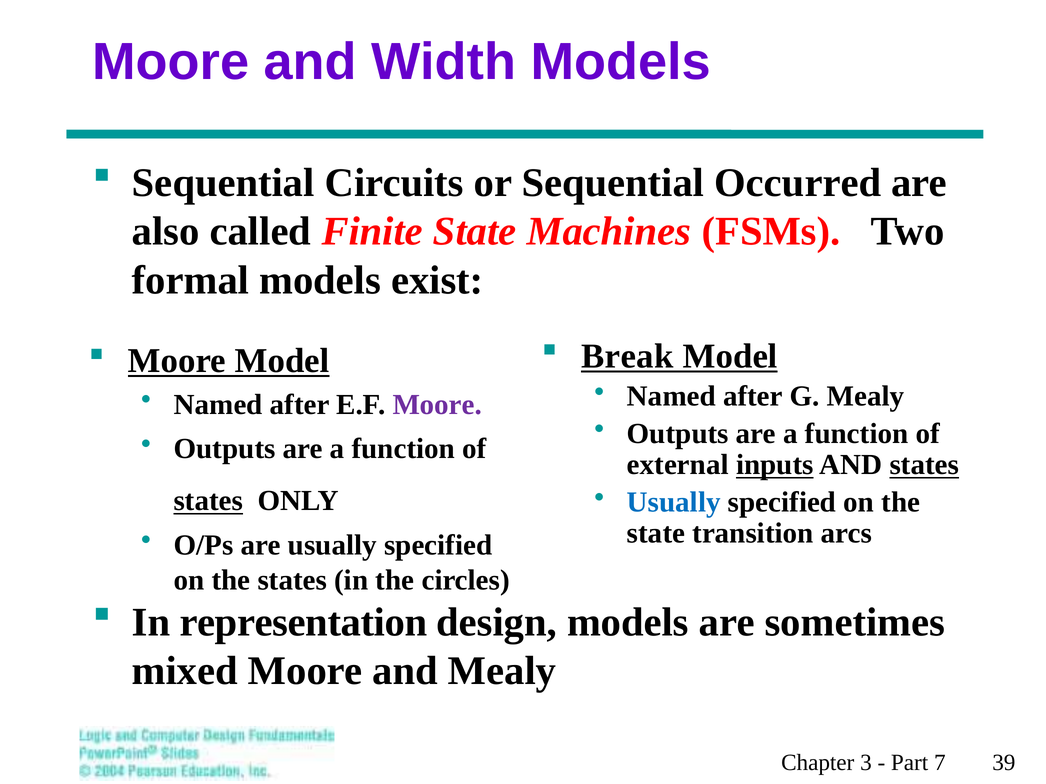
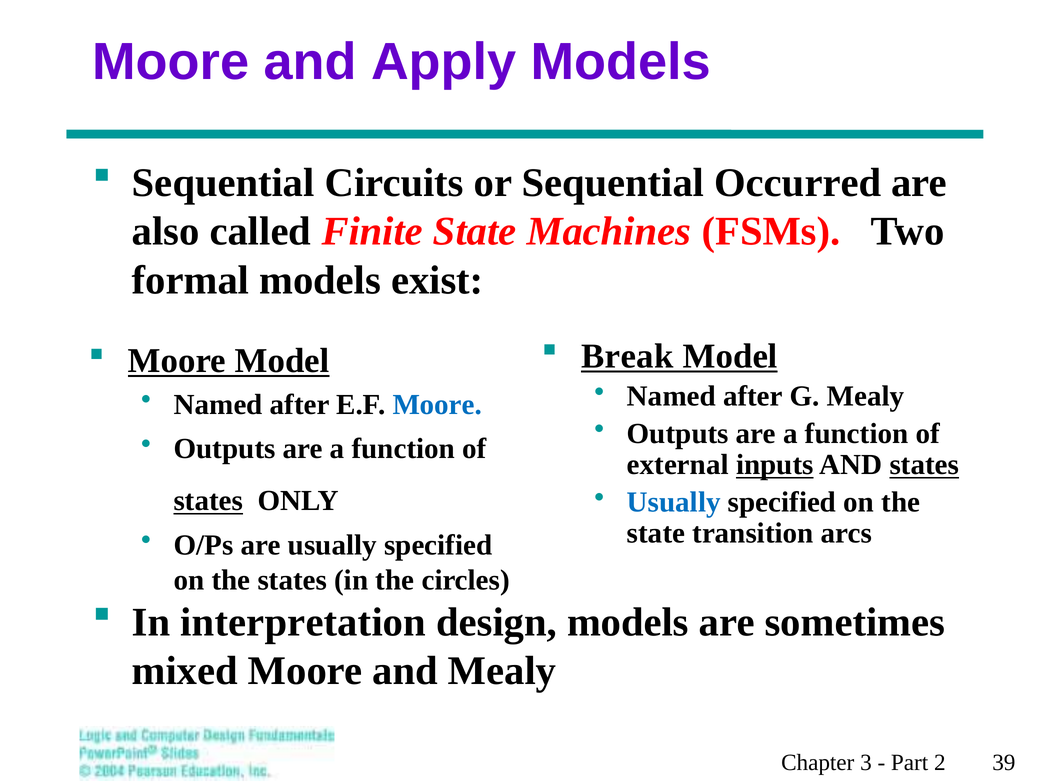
Width: Width -> Apply (444, 62)
Moore colour: purple -> blue (437, 405)
representation: representation -> interpretation (303, 622)
7: 7 -> 2 (940, 763)
